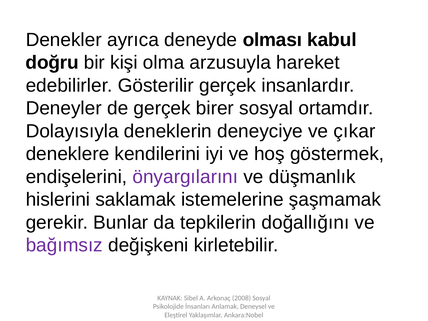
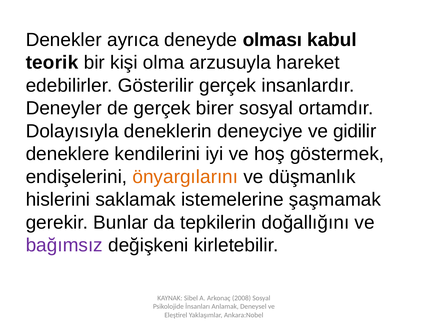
doğru: doğru -> teorik (52, 63)
çıkar: çıkar -> gidilir (355, 131)
önyargılarını colour: purple -> orange (185, 177)
